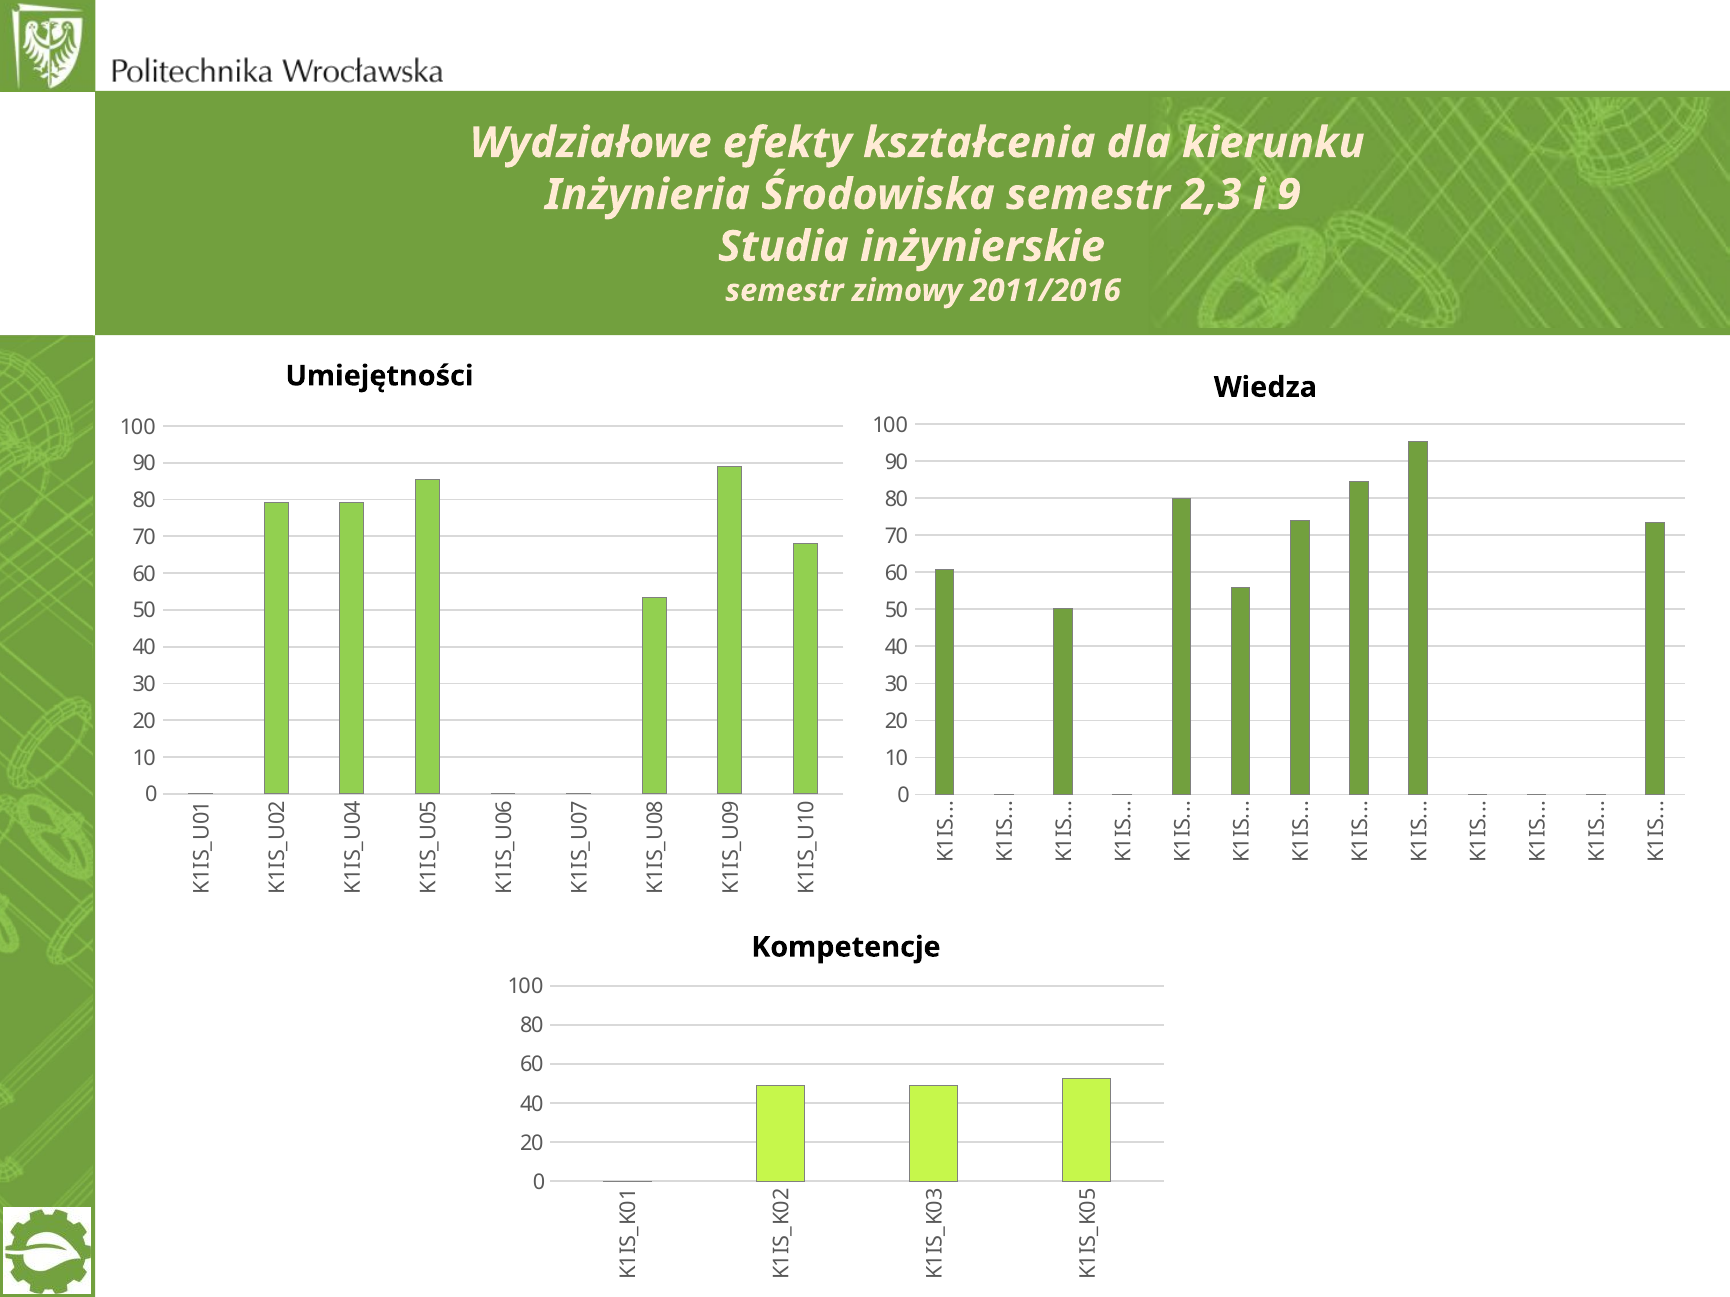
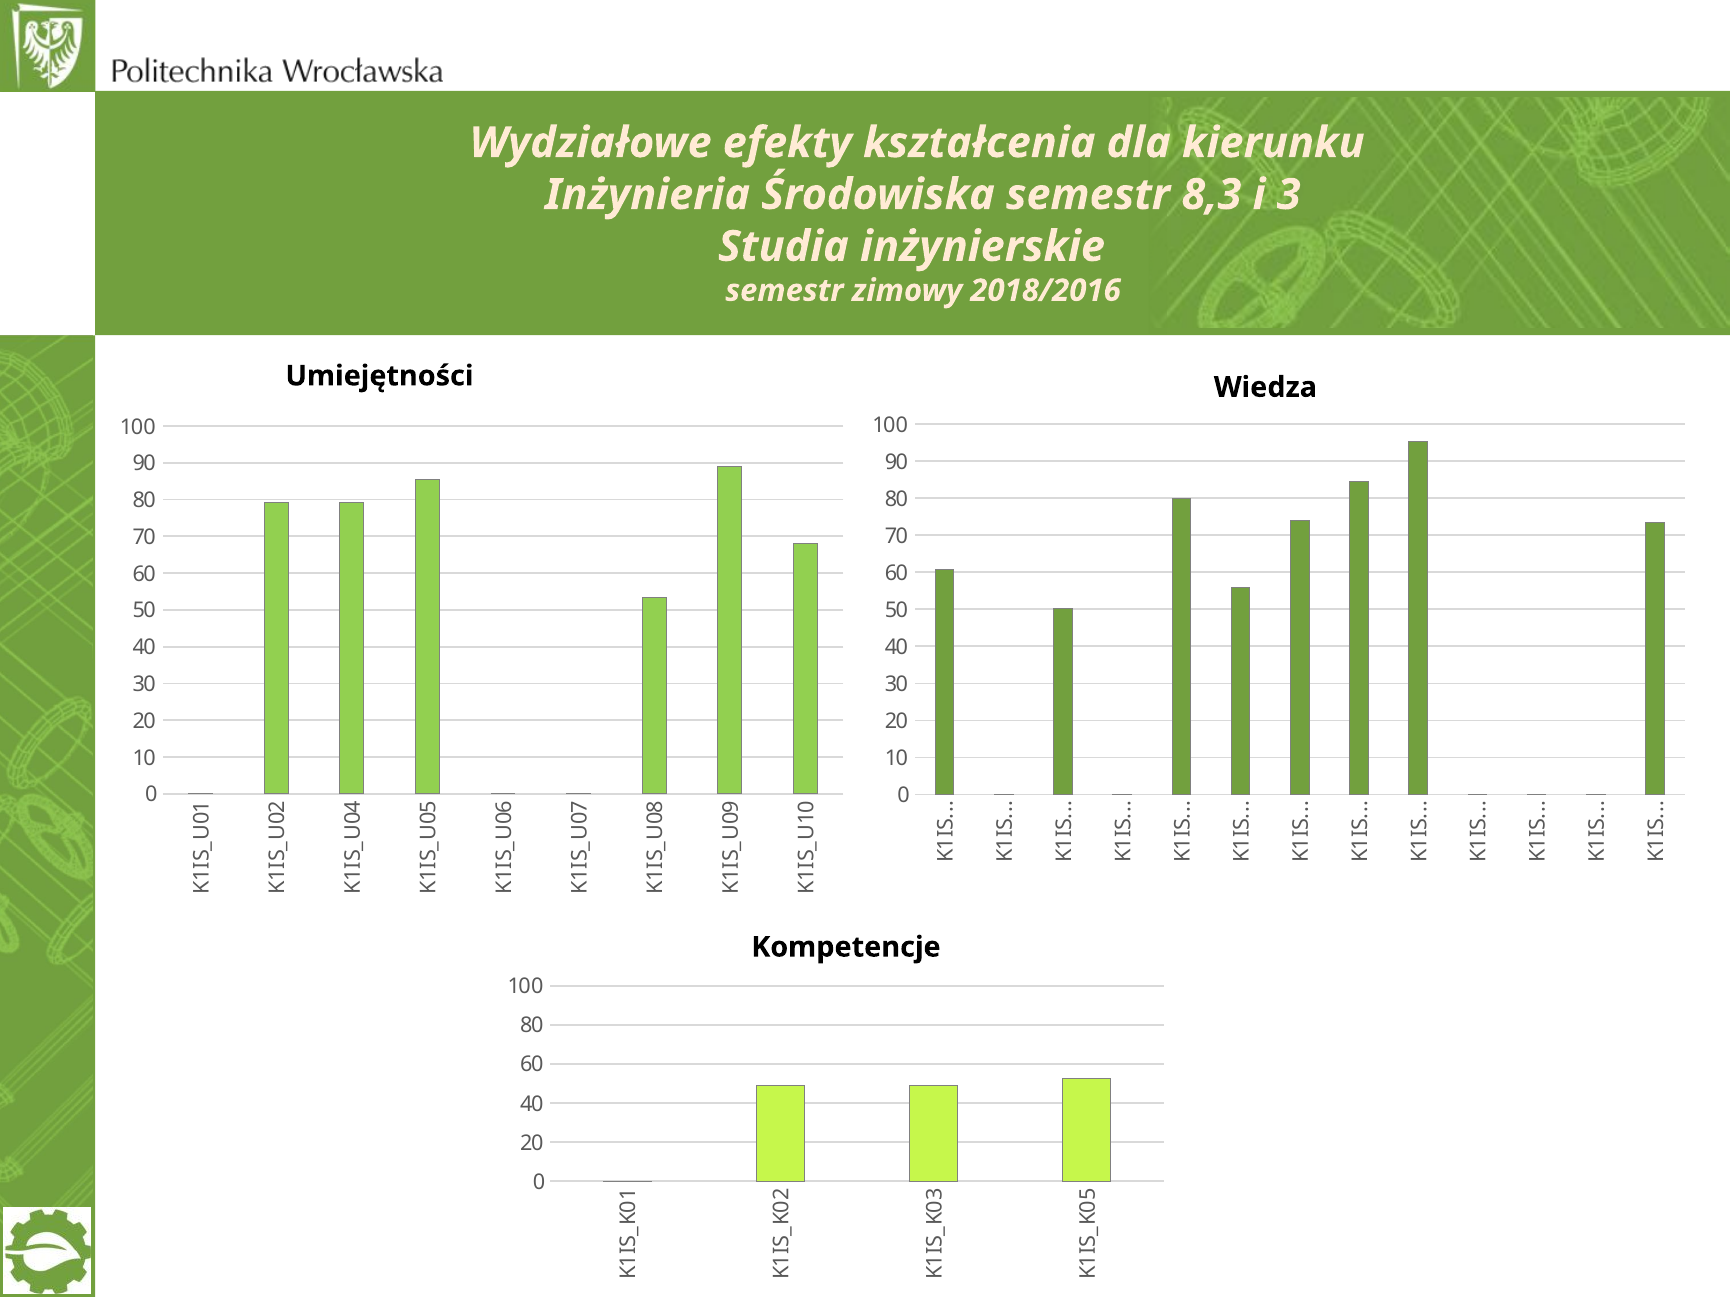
2,3: 2,3 -> 8,3 (1211, 195)
i 9: 9 -> 3 (1289, 195)
2011/2016: 2011/2016 -> 2018/2016 (1046, 291)
